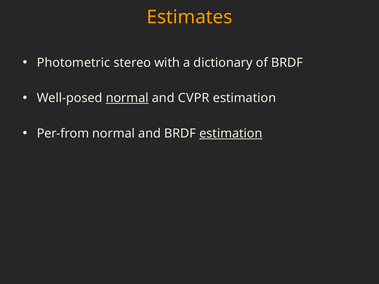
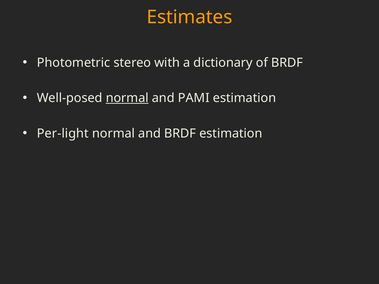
CVPR: CVPR -> PAMI (194, 98)
Per-from: Per-from -> Per-light (63, 134)
estimation underline: present -> none (231, 134)
